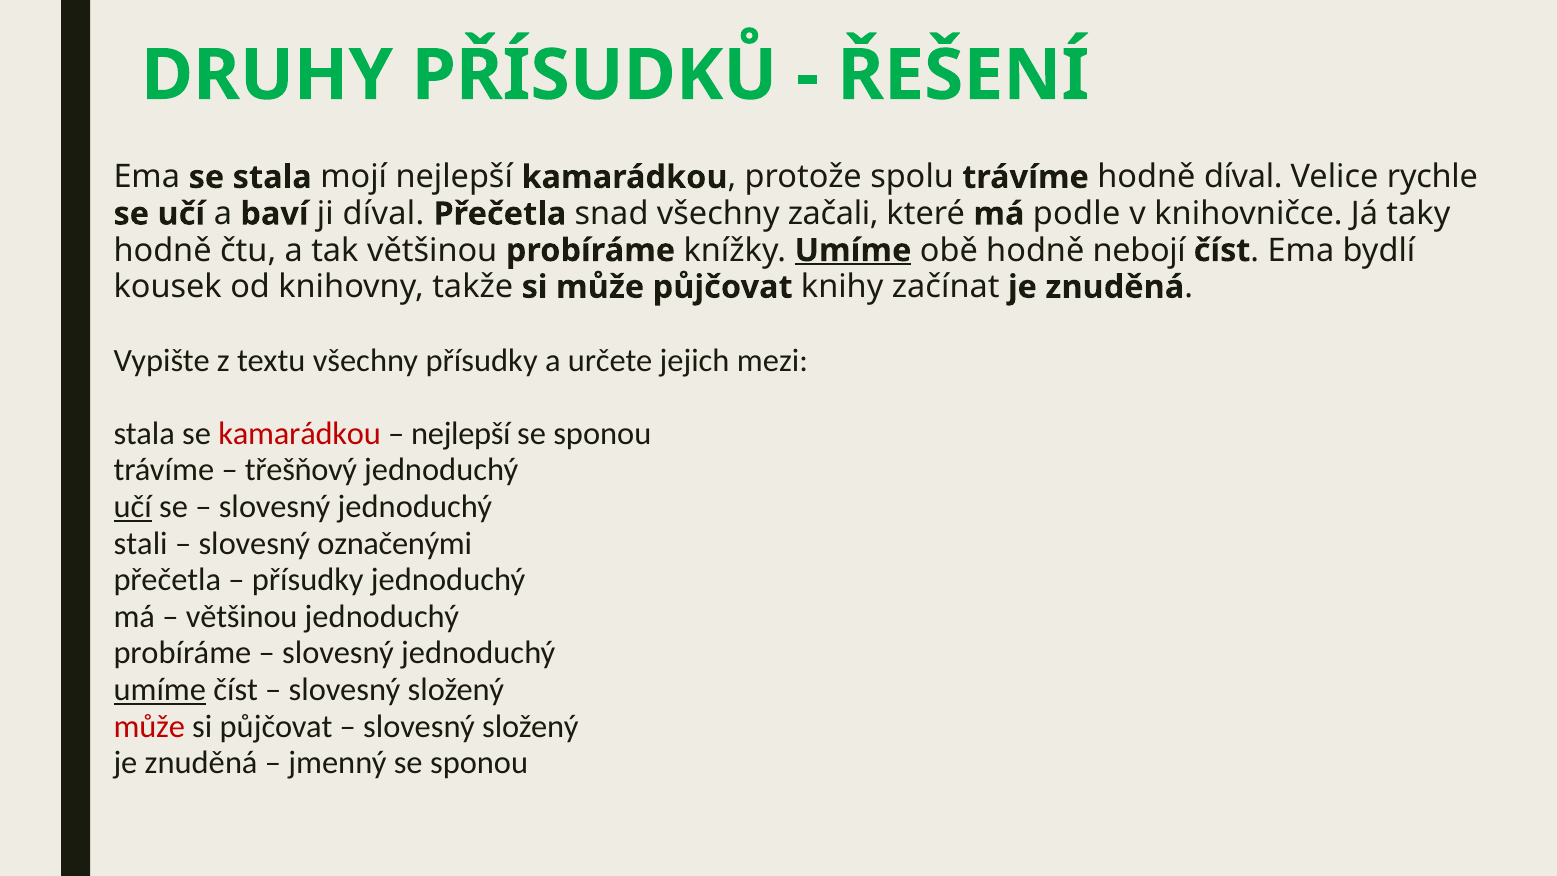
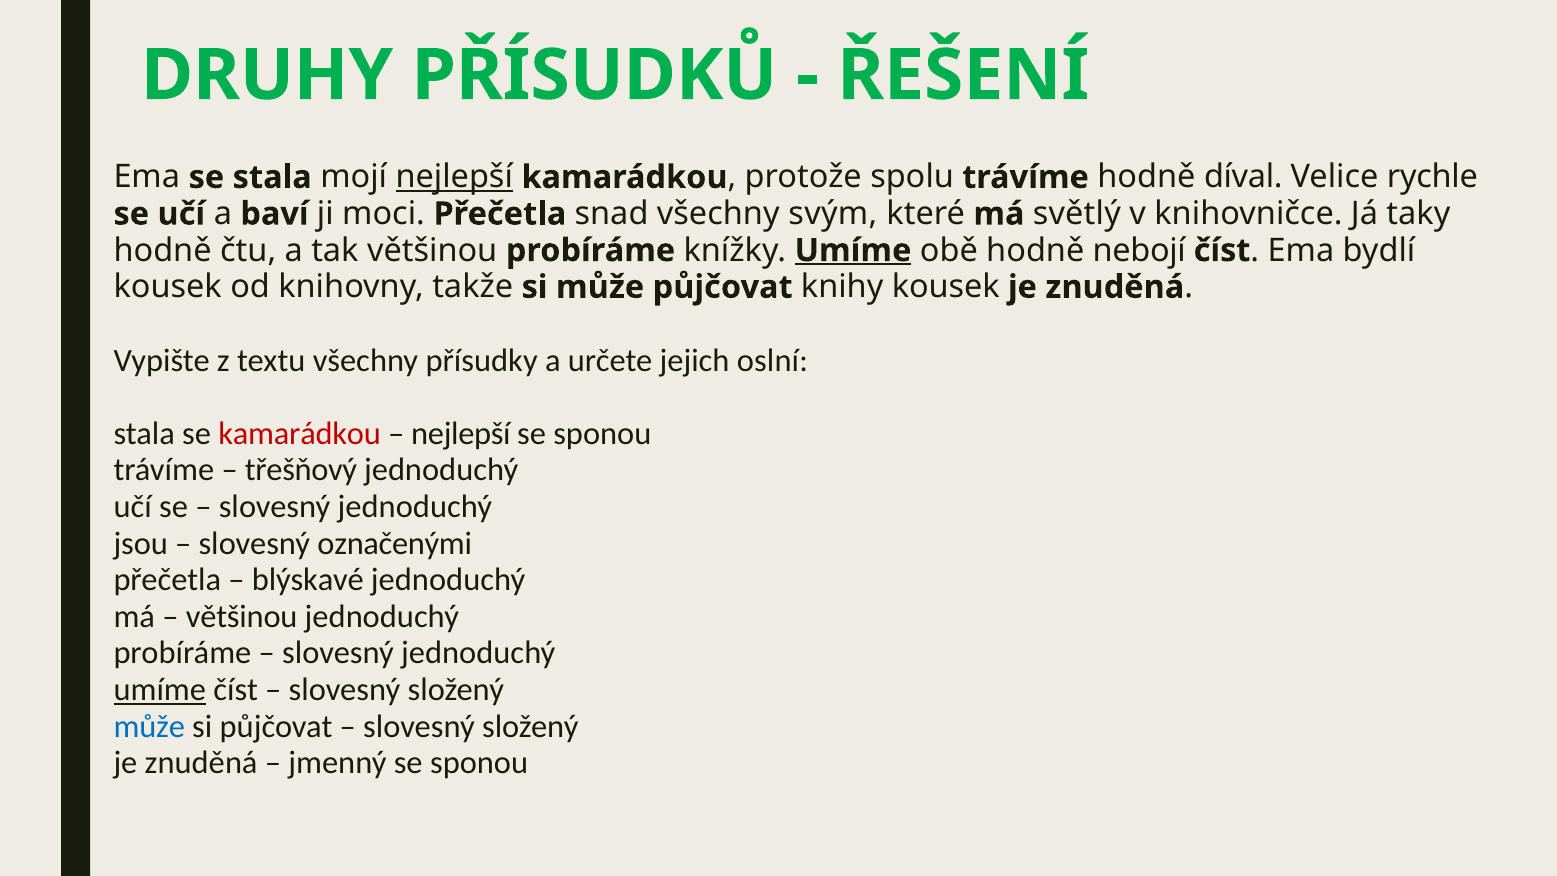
nejlepší underline: none -> present (454, 177)
ji díval: díval -> moci (384, 214)
začali: začali -> svým (833, 214)
podle: podle -> světlý (1077, 214)
knihy začínat: začínat -> kousek (946, 287)
mezi: mezi -> oslní (772, 360)
učí underline: present -> none (133, 507)
stali: stali -> jsou (141, 543)
přísudky: přísudky -> blýskavé (308, 580)
může colour: red -> blue (149, 726)
